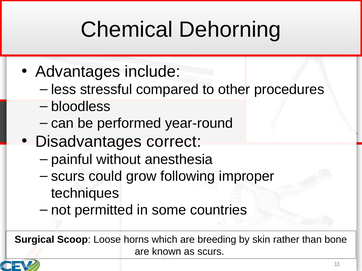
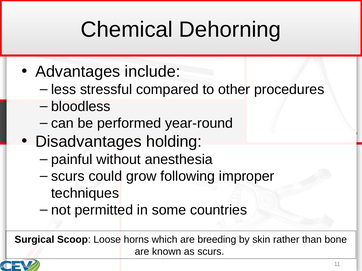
correct: correct -> holding (174, 142)
